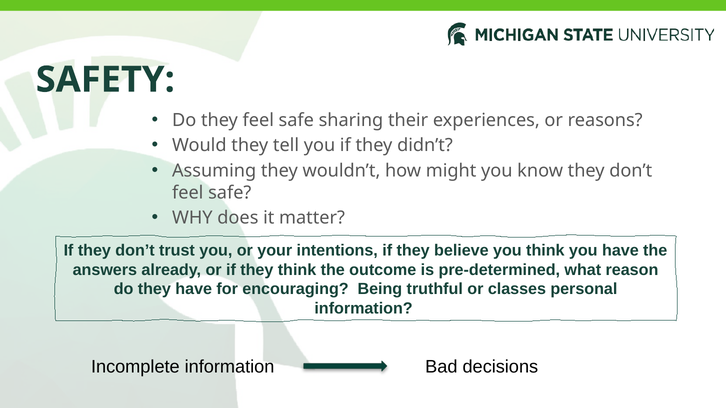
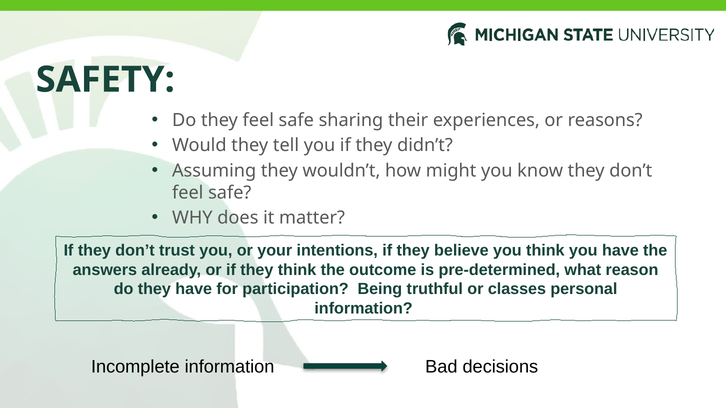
encouraging: encouraging -> participation (296, 289)
